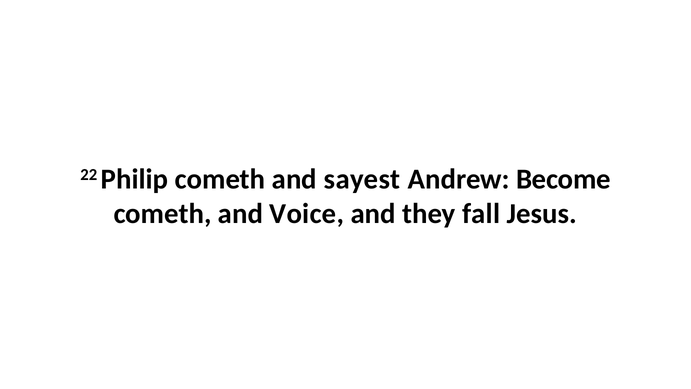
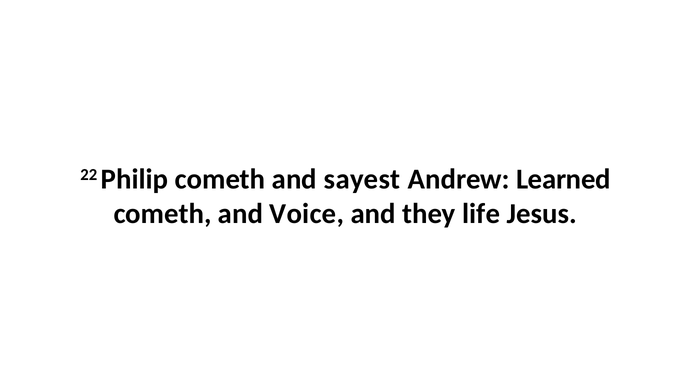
Become: Become -> Learned (563, 179)
fall: fall -> life (481, 214)
